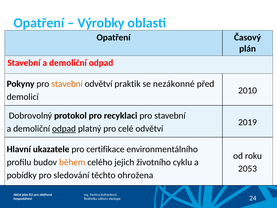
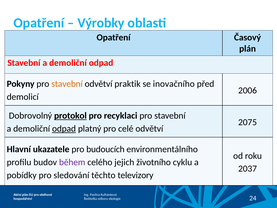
nezákonné: nezákonné -> inovačního (174, 84)
2010: 2010 -> 2006 (248, 90)
protokol underline: none -> present (70, 116)
2019: 2019 -> 2075 (248, 122)
certifikace: certifikace -> budoucích (105, 149)
během colour: orange -> purple (72, 162)
2053: 2053 -> 2037 (248, 169)
ohrožena: ohrožena -> televizory (136, 175)
